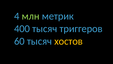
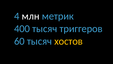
млн colour: light green -> white (31, 16)
